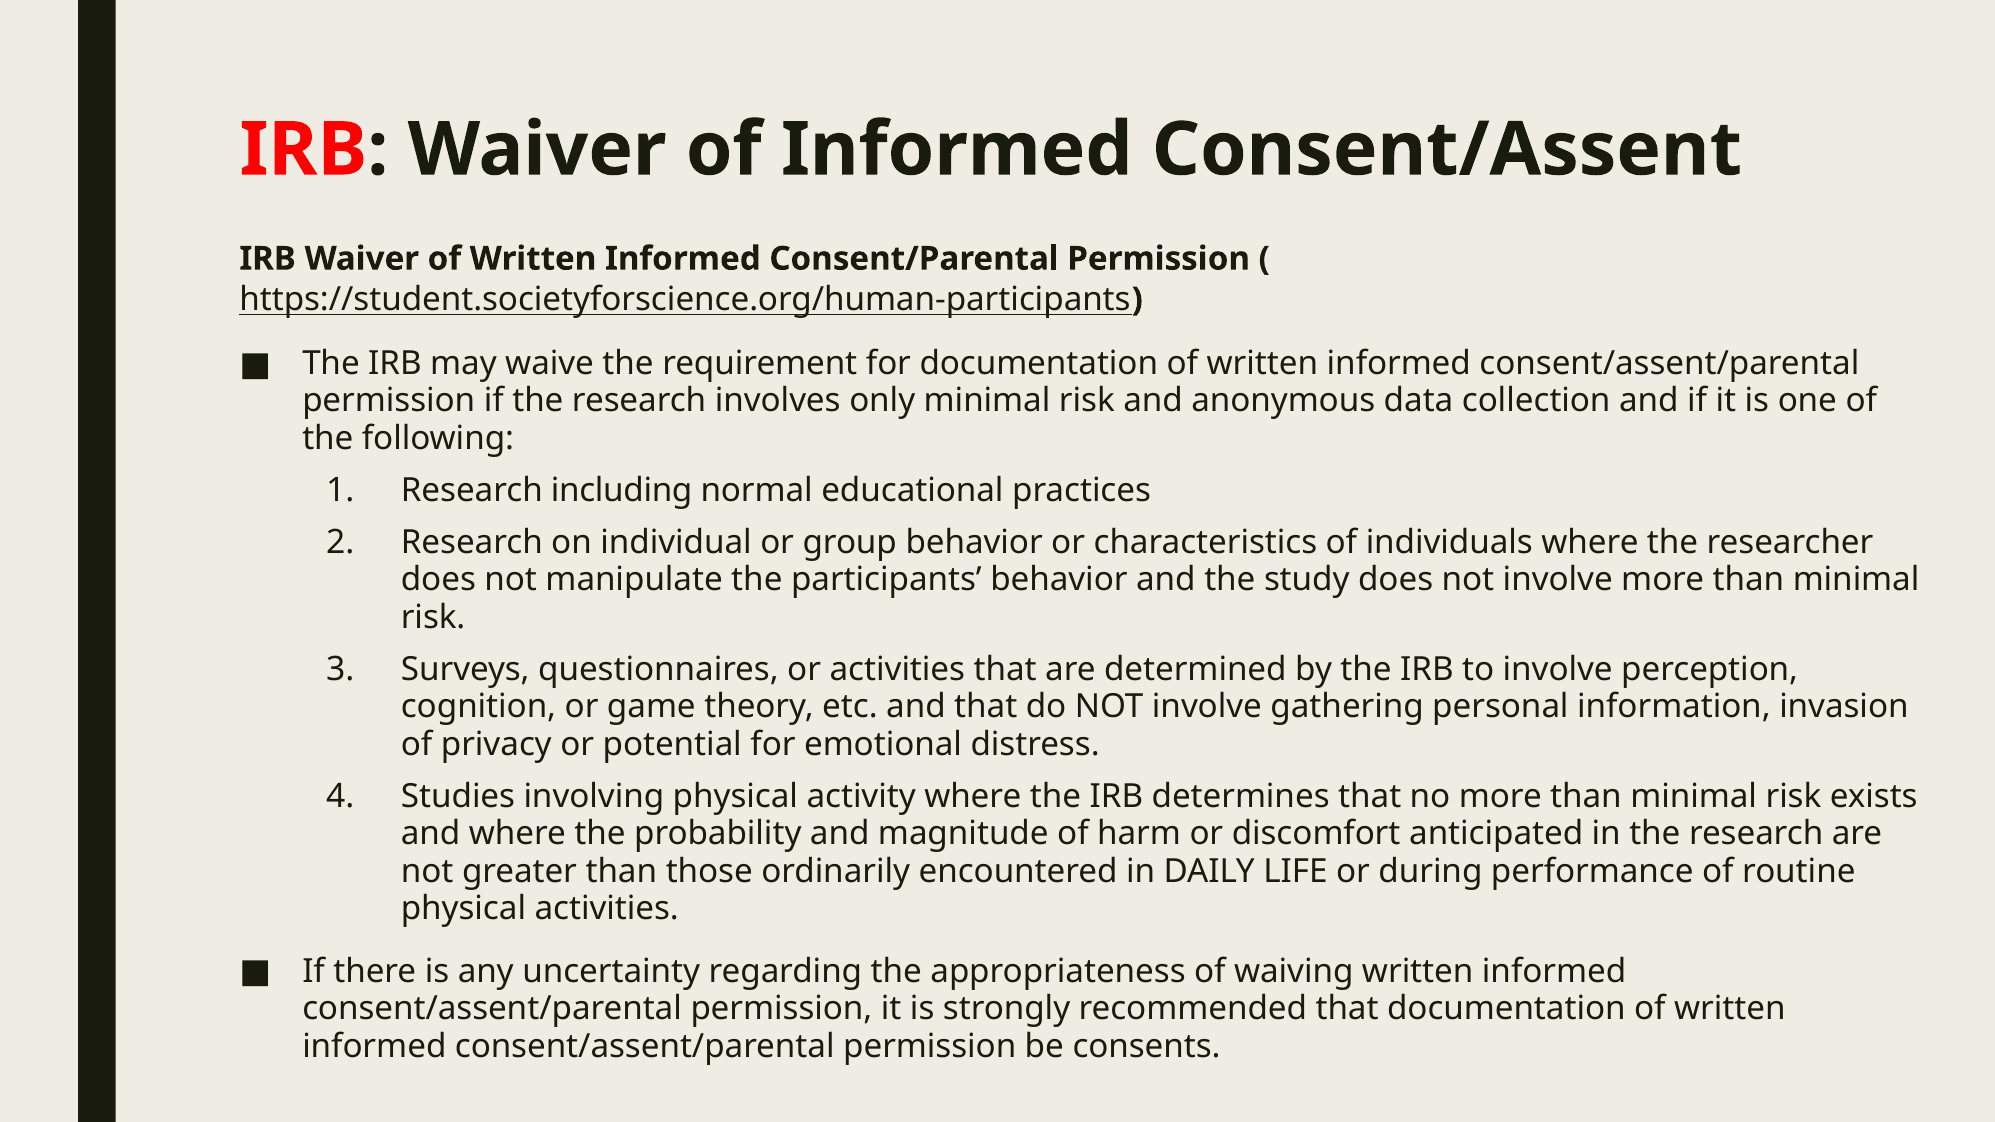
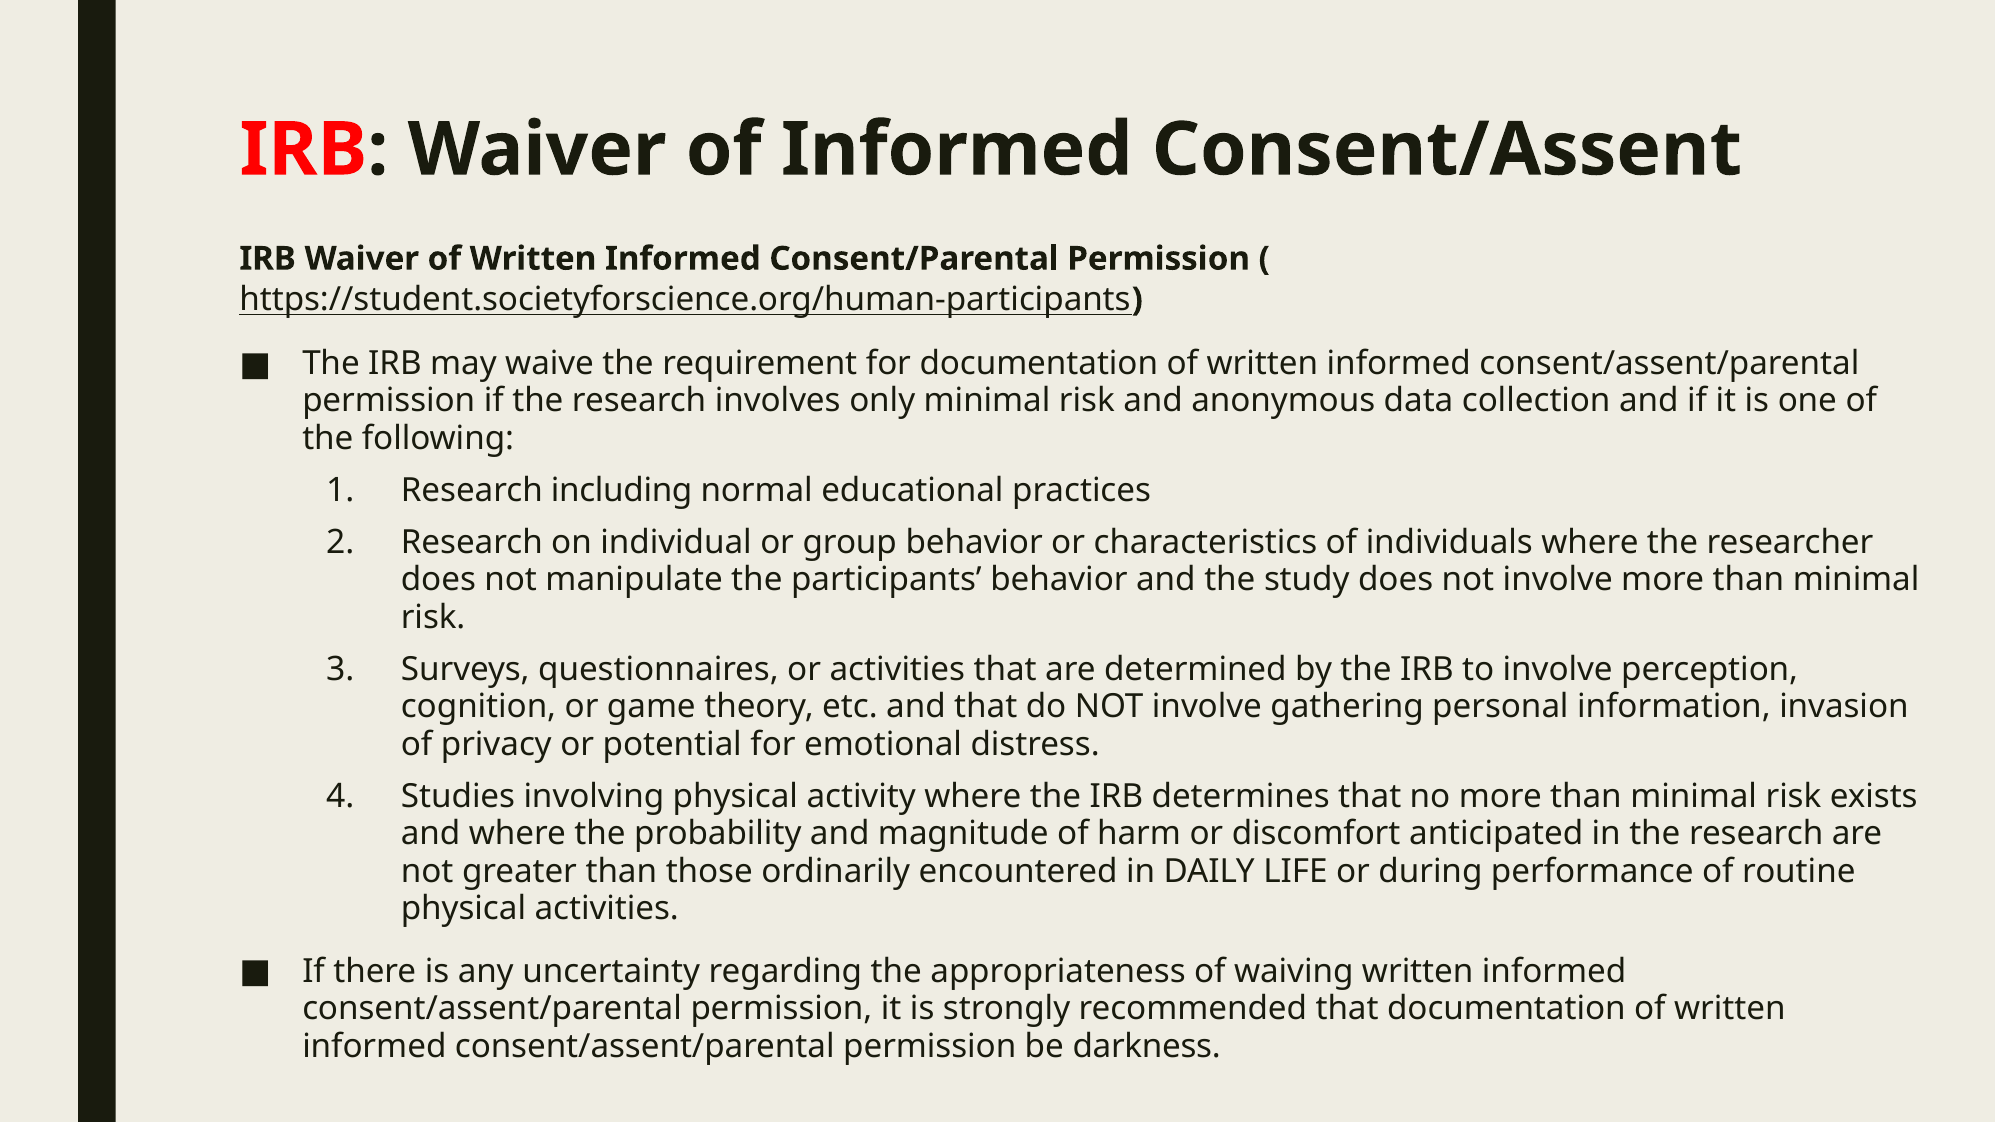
consents: consents -> darkness (1147, 1046)
